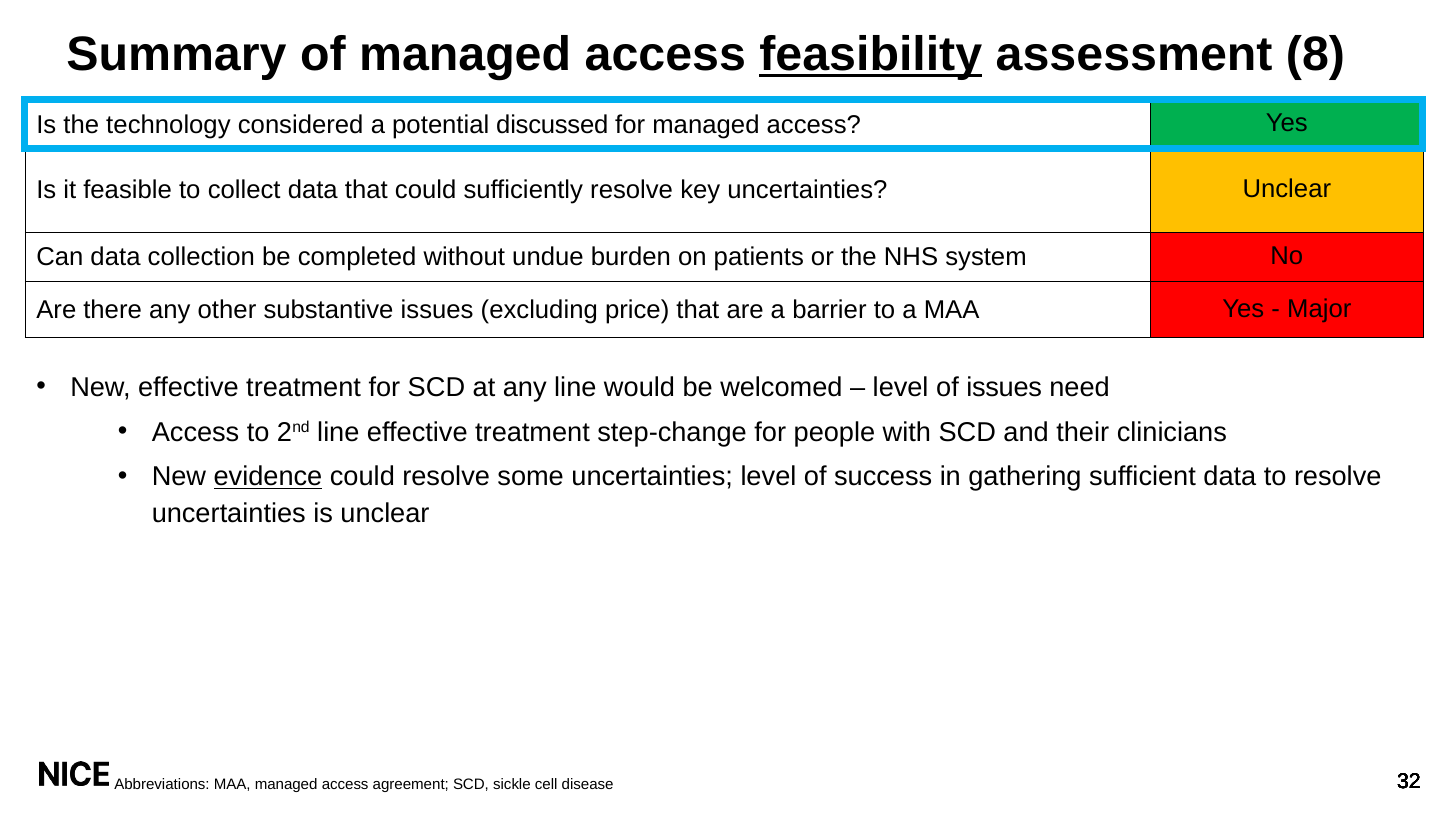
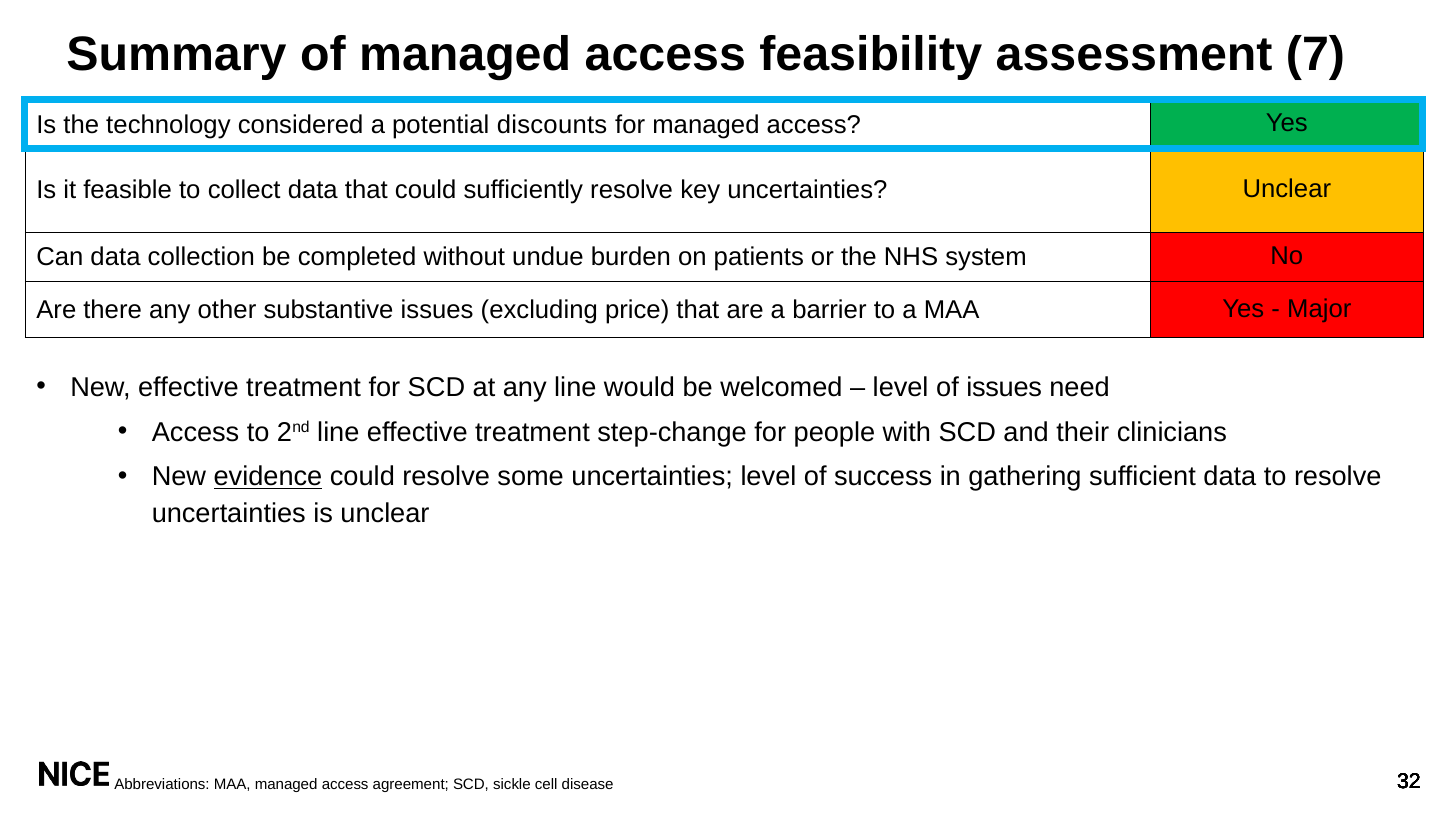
feasibility underline: present -> none (871, 55)
8: 8 -> 7 (1315, 55)
discussed: discussed -> discounts (552, 125)
